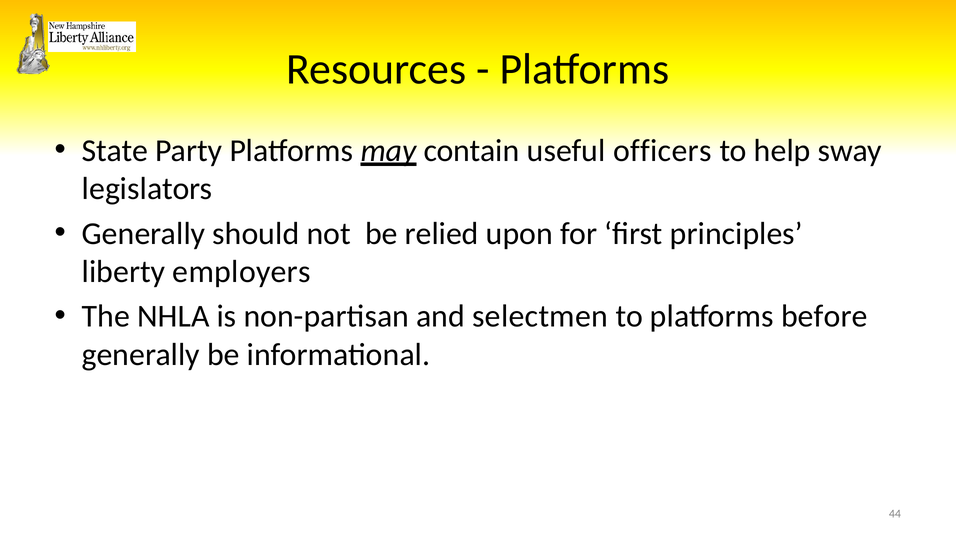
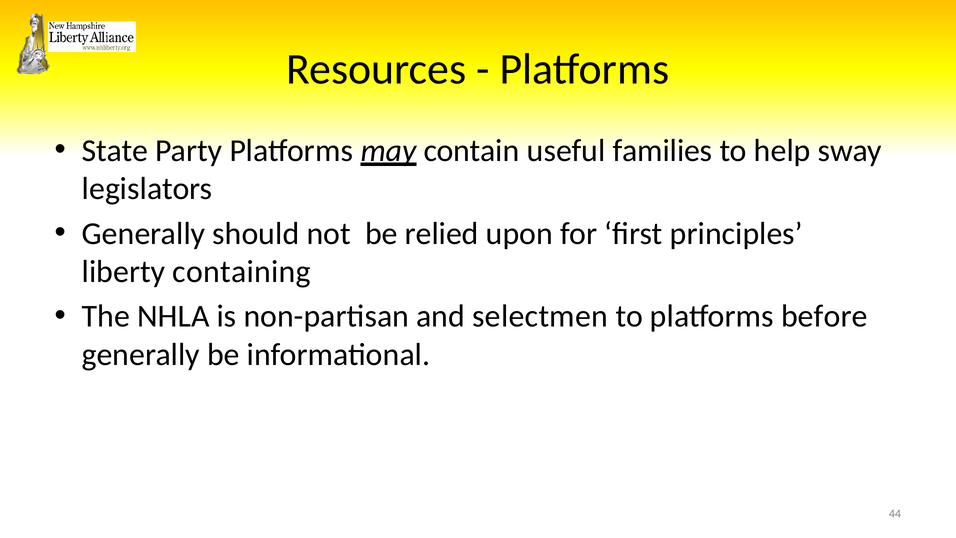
officers: officers -> families (663, 150)
employers: employers -> containing (242, 272)
